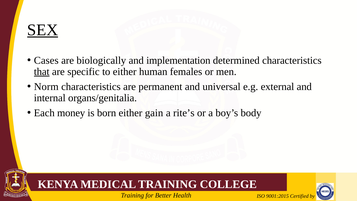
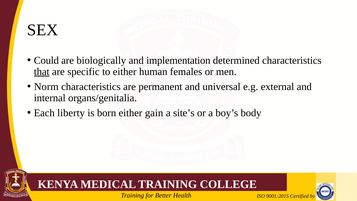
SEX underline: present -> none (43, 30)
Cases: Cases -> Could (46, 60)
money: money -> liberty (71, 113)
rite’s: rite’s -> site’s (184, 113)
